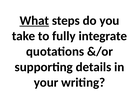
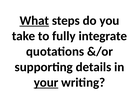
your underline: none -> present (46, 83)
